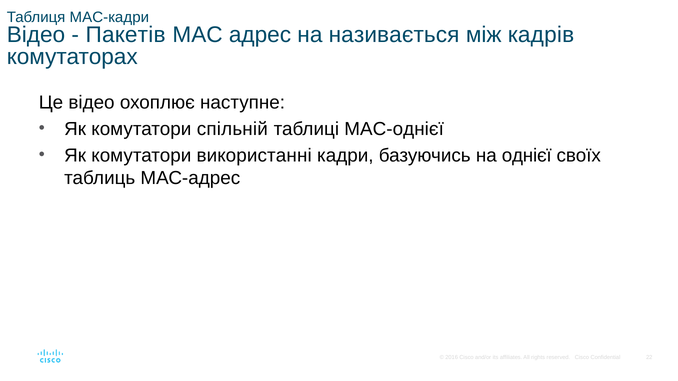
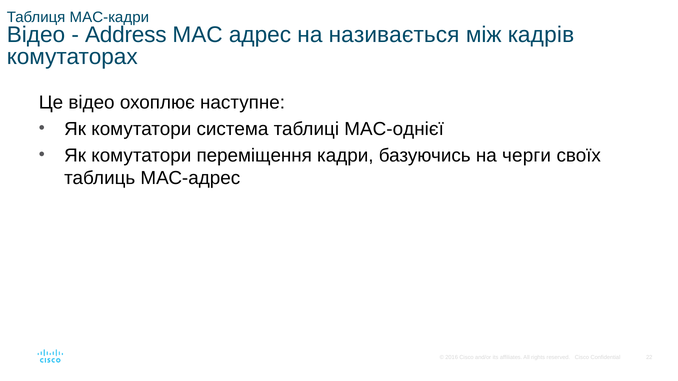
Пакетів: Пакетів -> Address (126, 35)
спільній: спільній -> система (232, 129)
використанні: використанні -> переміщення (254, 155)
однієї: однієї -> черги (527, 155)
